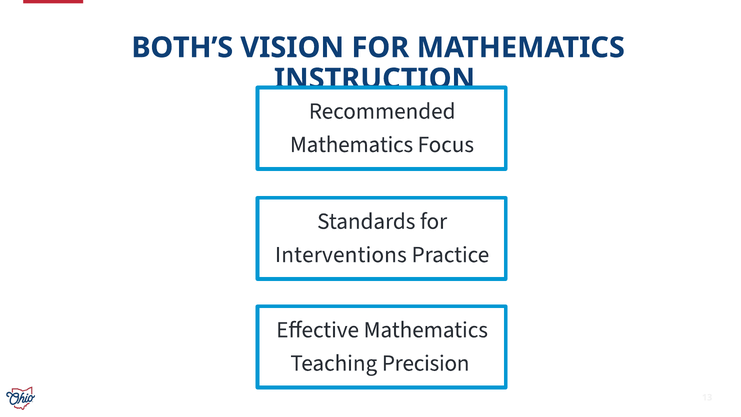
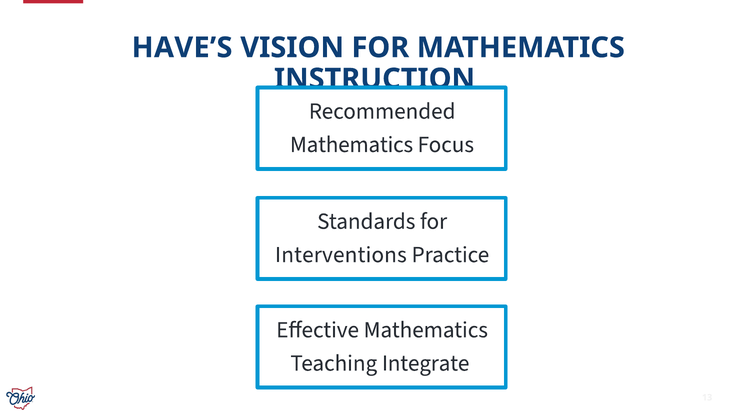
BOTH’S: BOTH’S -> HAVE’S (182, 48)
Precision: Precision -> Integrate (426, 363)
